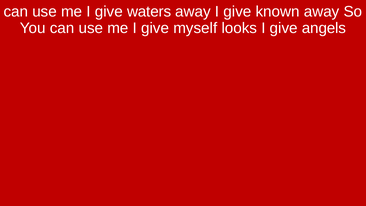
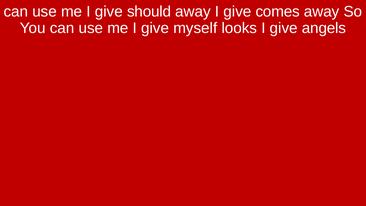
waters: waters -> should (149, 12)
known: known -> comes (278, 12)
